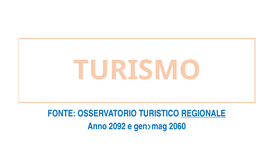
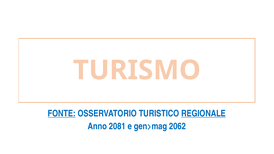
FONTE underline: none -> present (62, 114)
2092: 2092 -> 2081 (117, 126)
2060: 2060 -> 2062 (177, 126)
